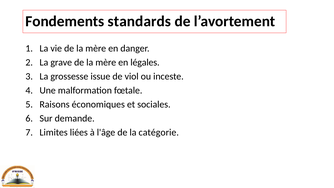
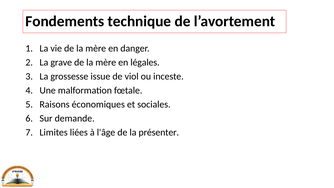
standards: standards -> technique (139, 21)
catégorie: catégorie -> présenter (159, 132)
